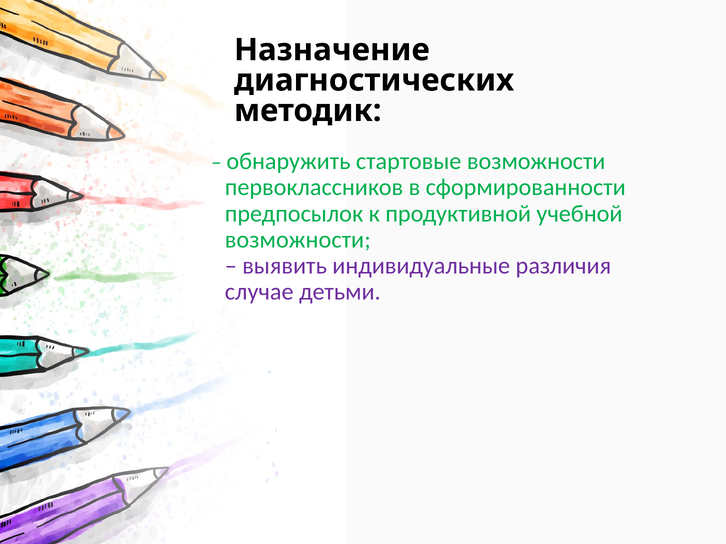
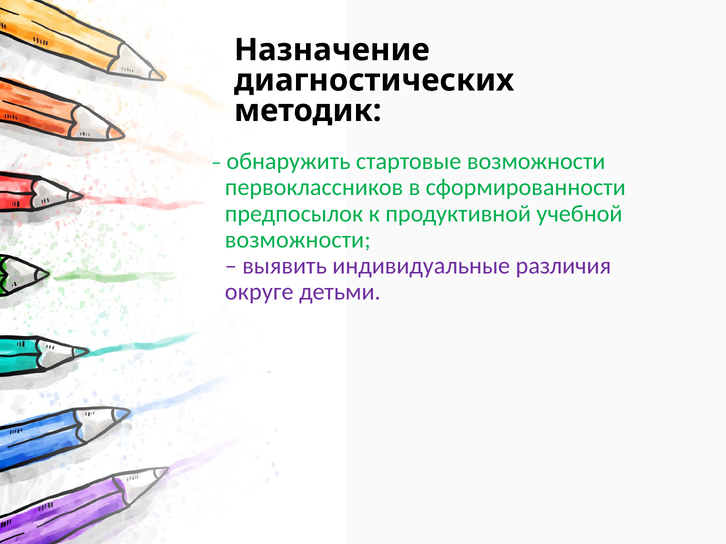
случае: случае -> округе (259, 292)
